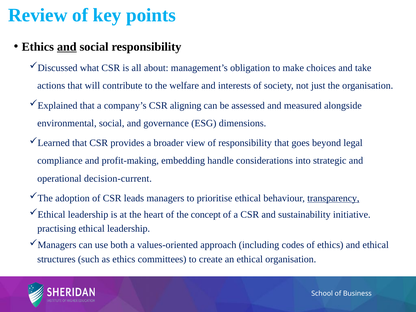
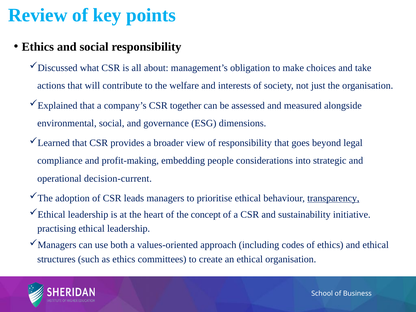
and underline: present -> none (67, 47)
aligning: aligning -> together (186, 106)
handle: handle -> people (220, 161)
